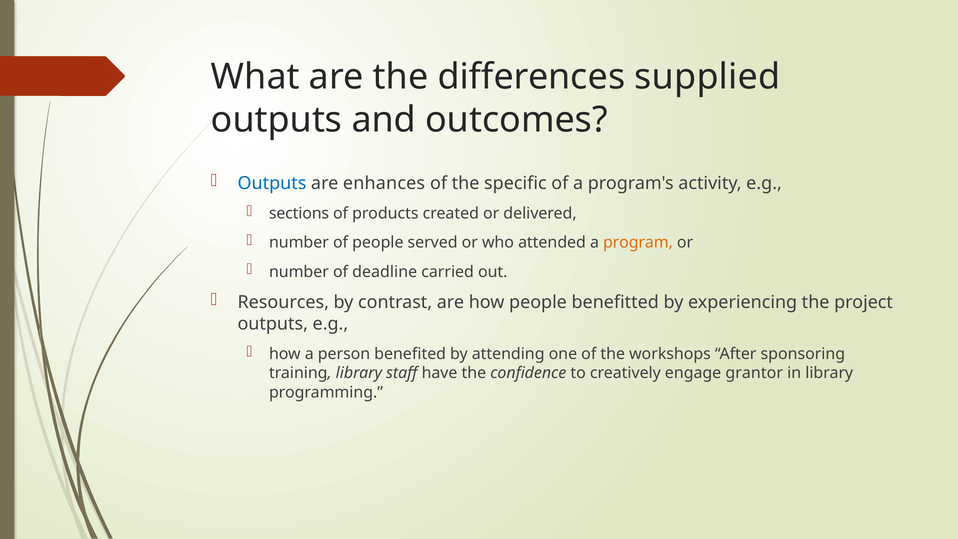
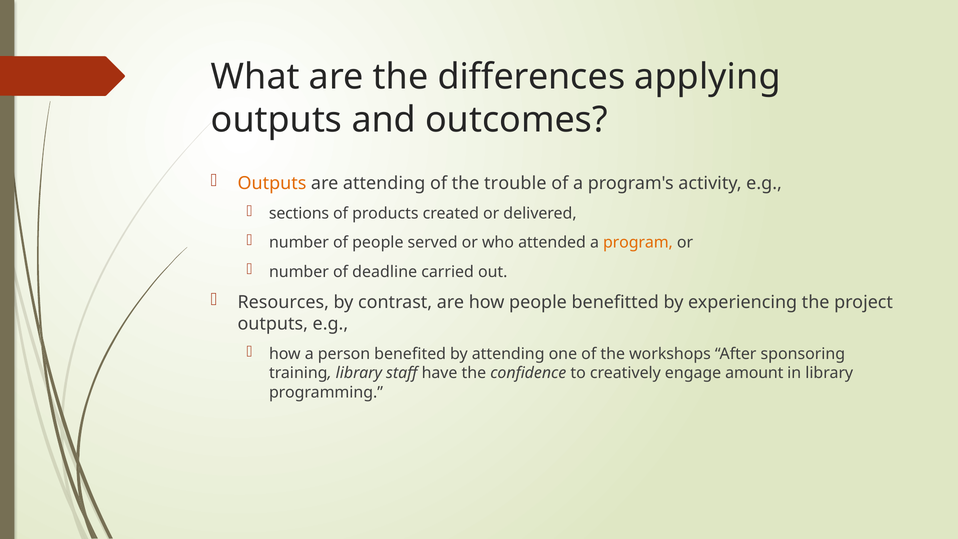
supplied: supplied -> applying (708, 77)
Outputs colour: blue -> orange (272, 183)
are enhances: enhances -> attending (384, 183)
specific: specific -> trouble (515, 183)
grantor: grantor -> amount (754, 373)
